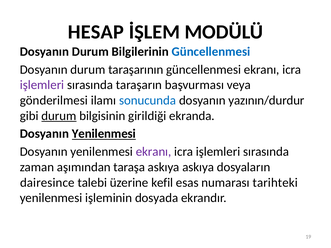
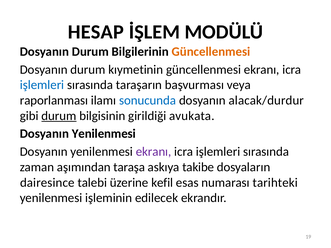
Güncellenmesi colour: blue -> orange (211, 52)
taraşarının: taraşarının -> kıymetinin (136, 70)
işlemleri colour: purple -> blue (42, 85)
gönderilmesi: gönderilmesi -> raporlanması (54, 100)
yazının/durdur: yazının/durdur -> alacak/durdur (266, 100)
ekranda: ekranda -> avukata (192, 116)
Yenilenmesi underline: present -> none (104, 134)
askıya askıya: askıya -> takibe (198, 167)
dosyada: dosyada -> edilecek (157, 198)
